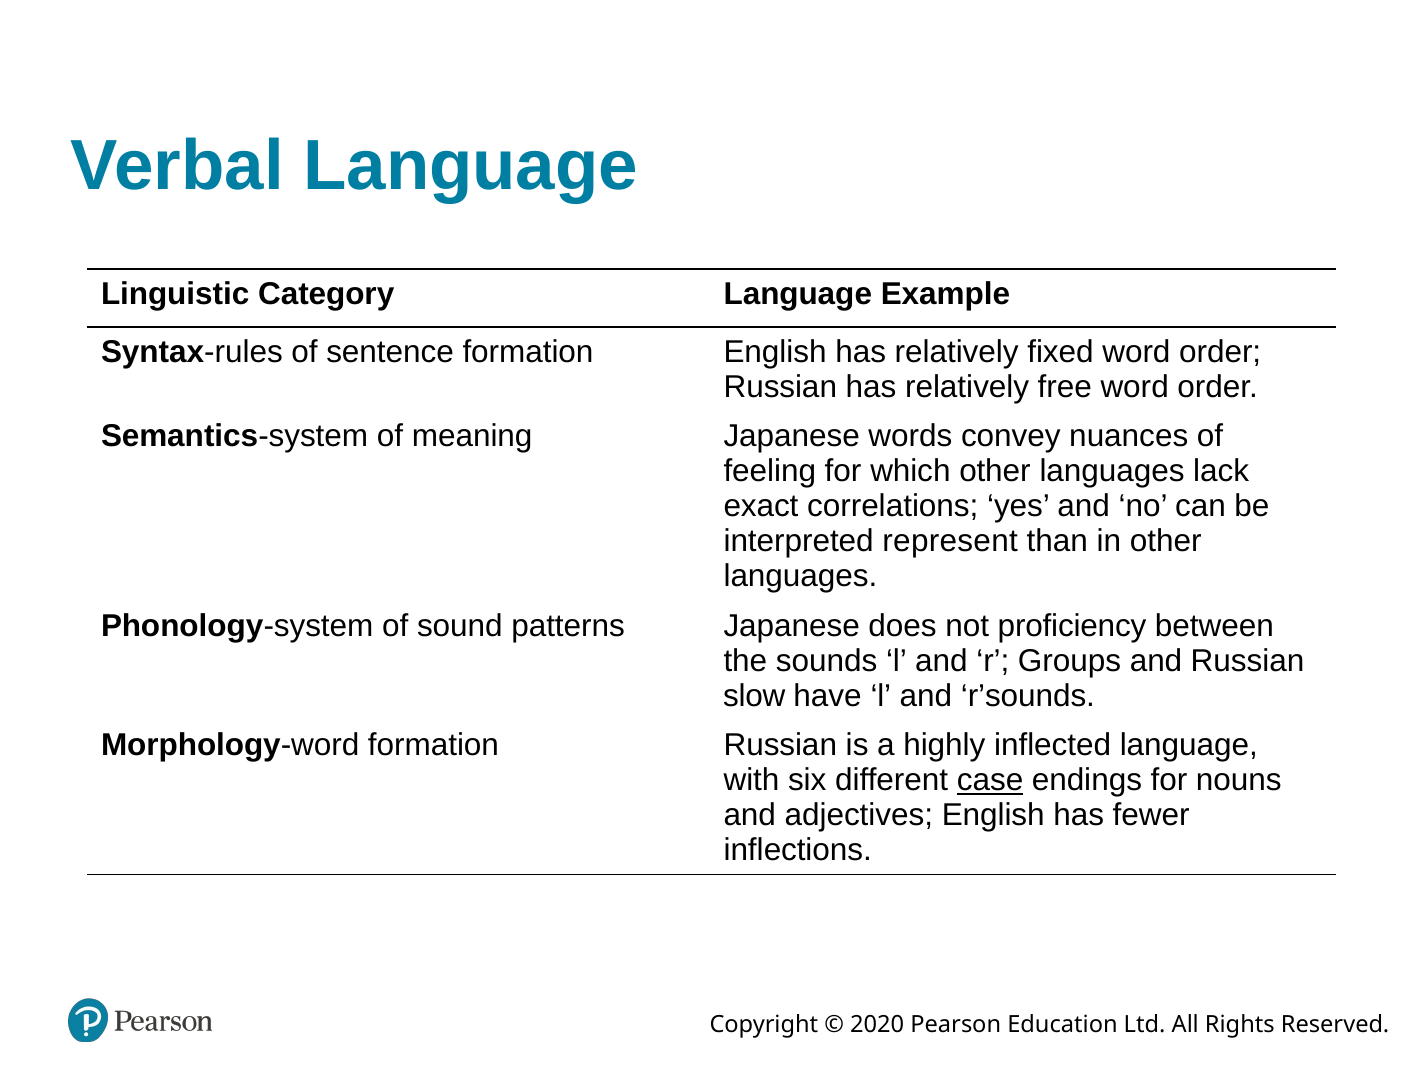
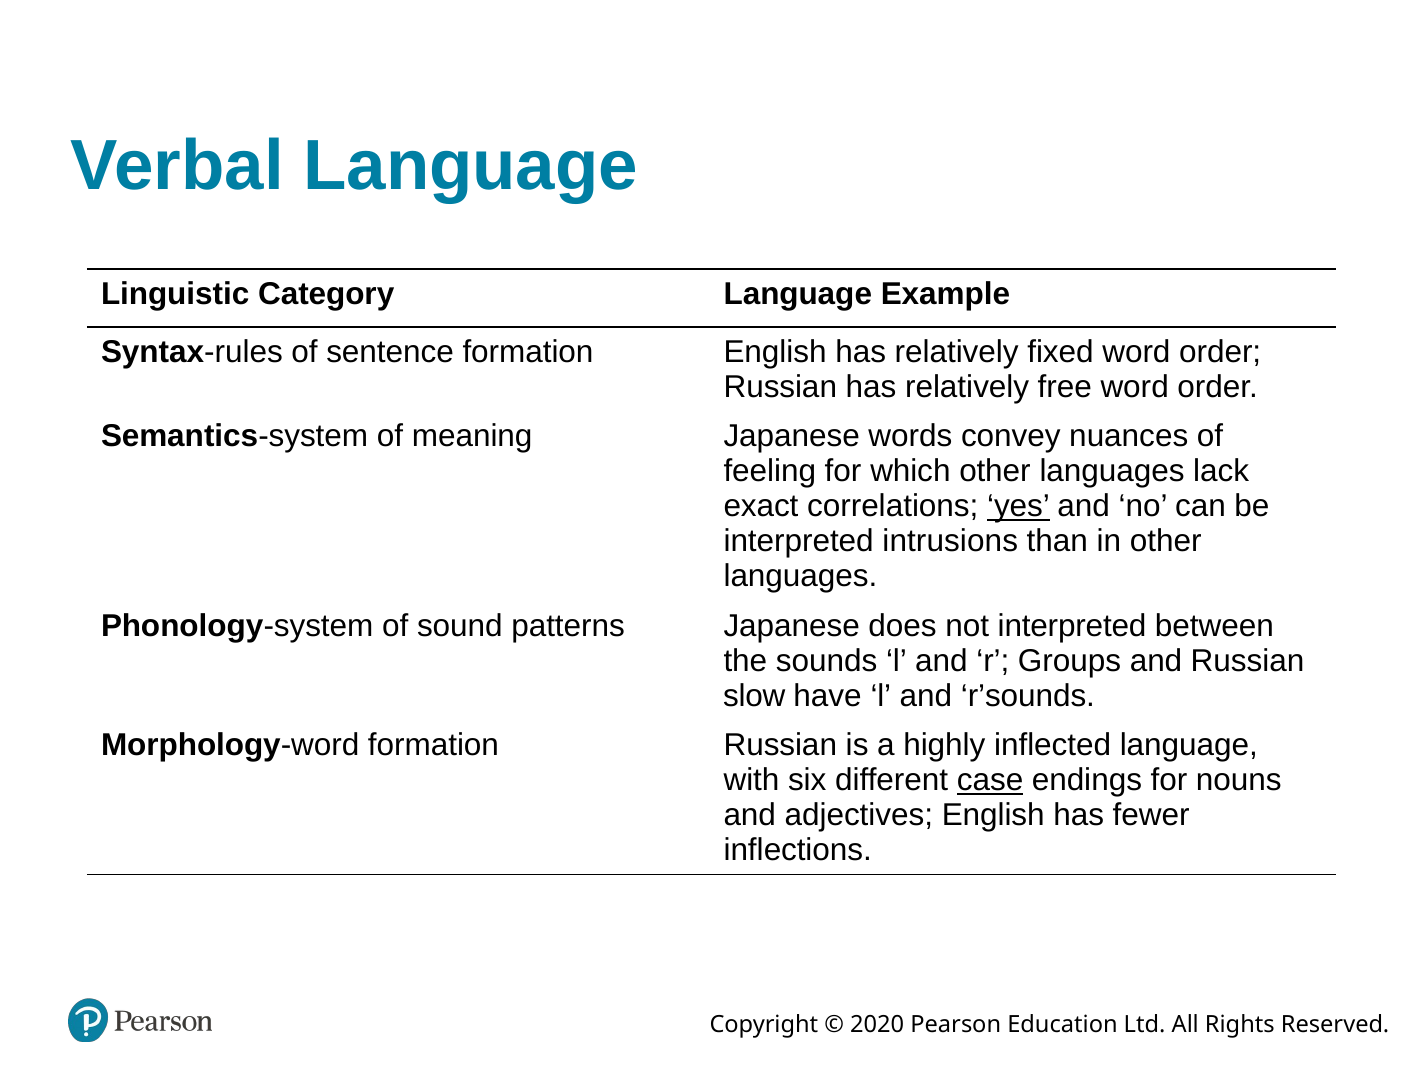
yes underline: none -> present (1018, 506)
represent: represent -> intrusions (950, 541)
not proficiency: proficiency -> interpreted (1072, 625)
